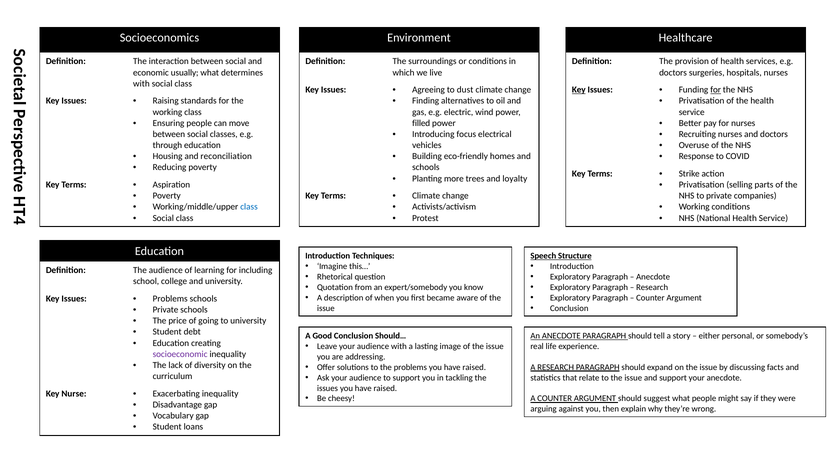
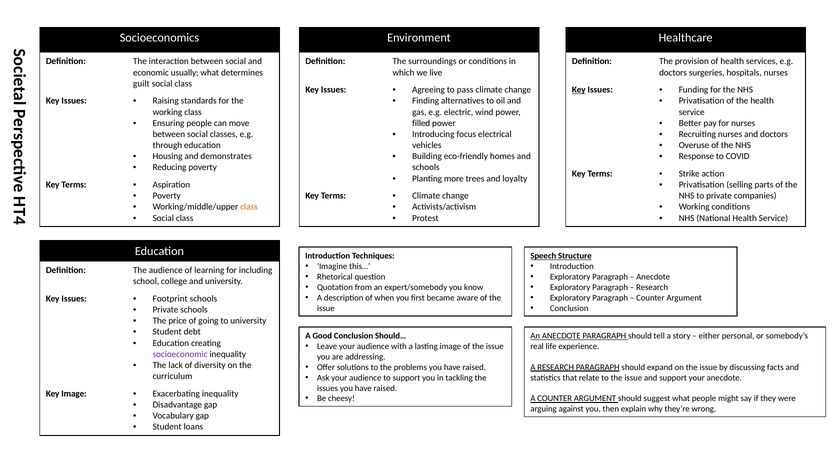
with: with -> guilt (141, 84)
dust: dust -> pass (465, 90)
for underline: present -> none (716, 90)
reconciliation: reconciliation -> demonstrates (226, 156)
class colour: blue -> orange (249, 207)
Problems: Problems -> Footprint (170, 299)
Key Nurse: Nurse -> Image (74, 394)
